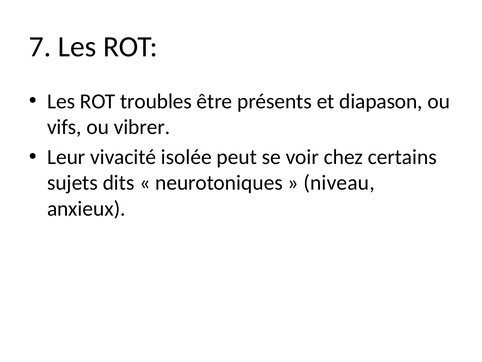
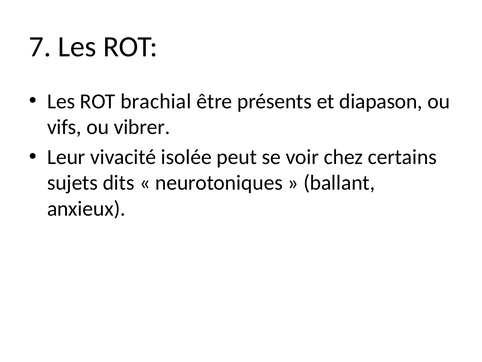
troubles: troubles -> brachial (156, 101)
niveau: niveau -> ballant (339, 183)
